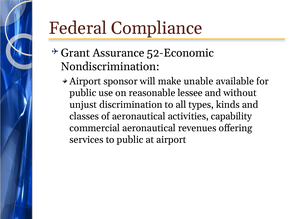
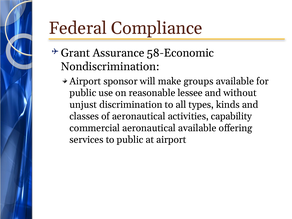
52-Economic: 52-Economic -> 58-Economic (180, 53)
unable: unable -> groups (199, 81)
aeronautical revenues: revenues -> available (197, 128)
